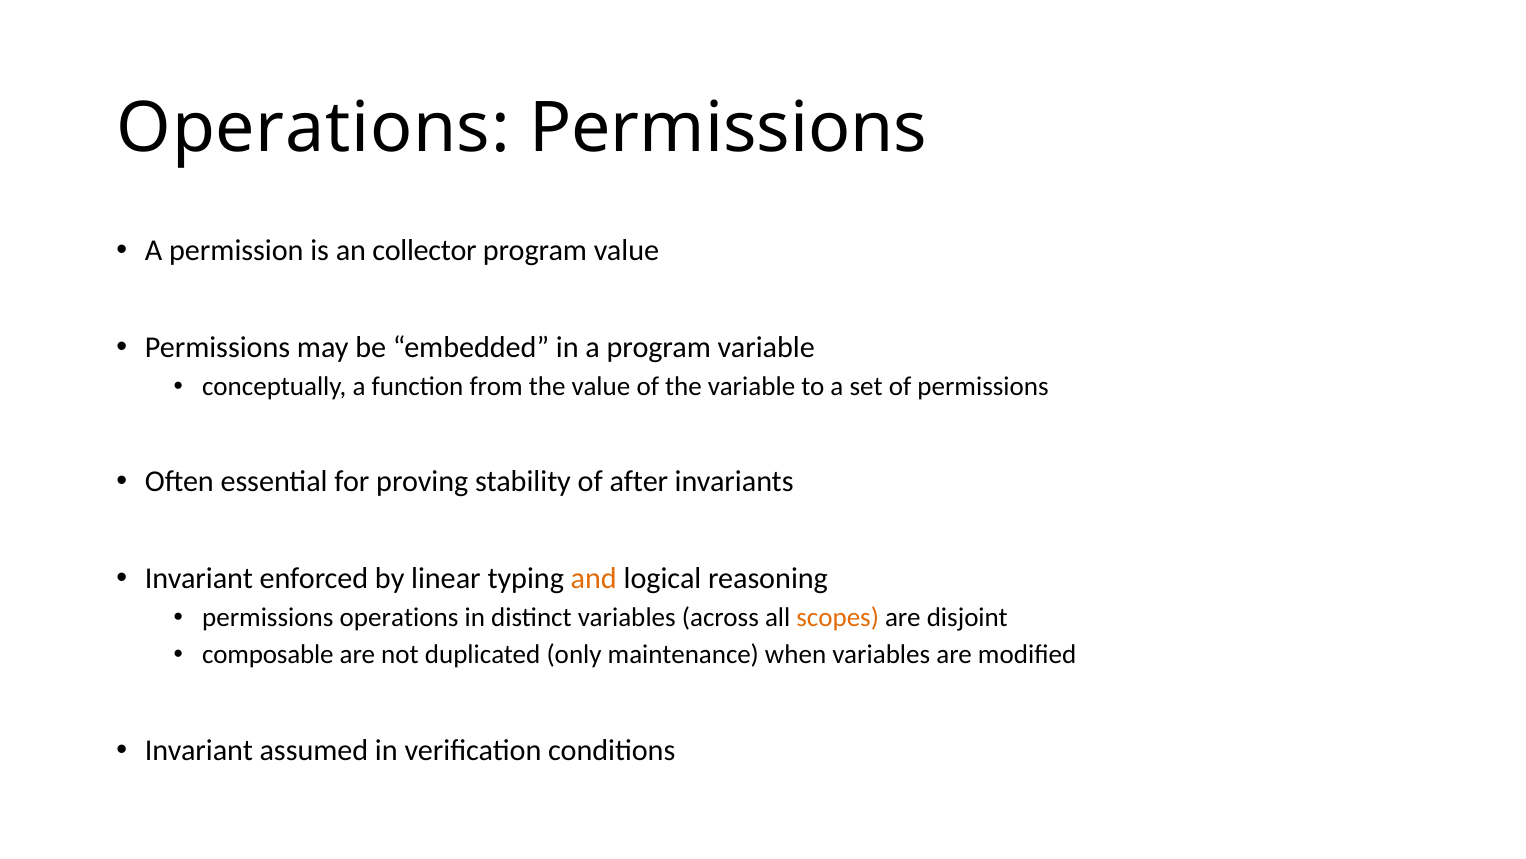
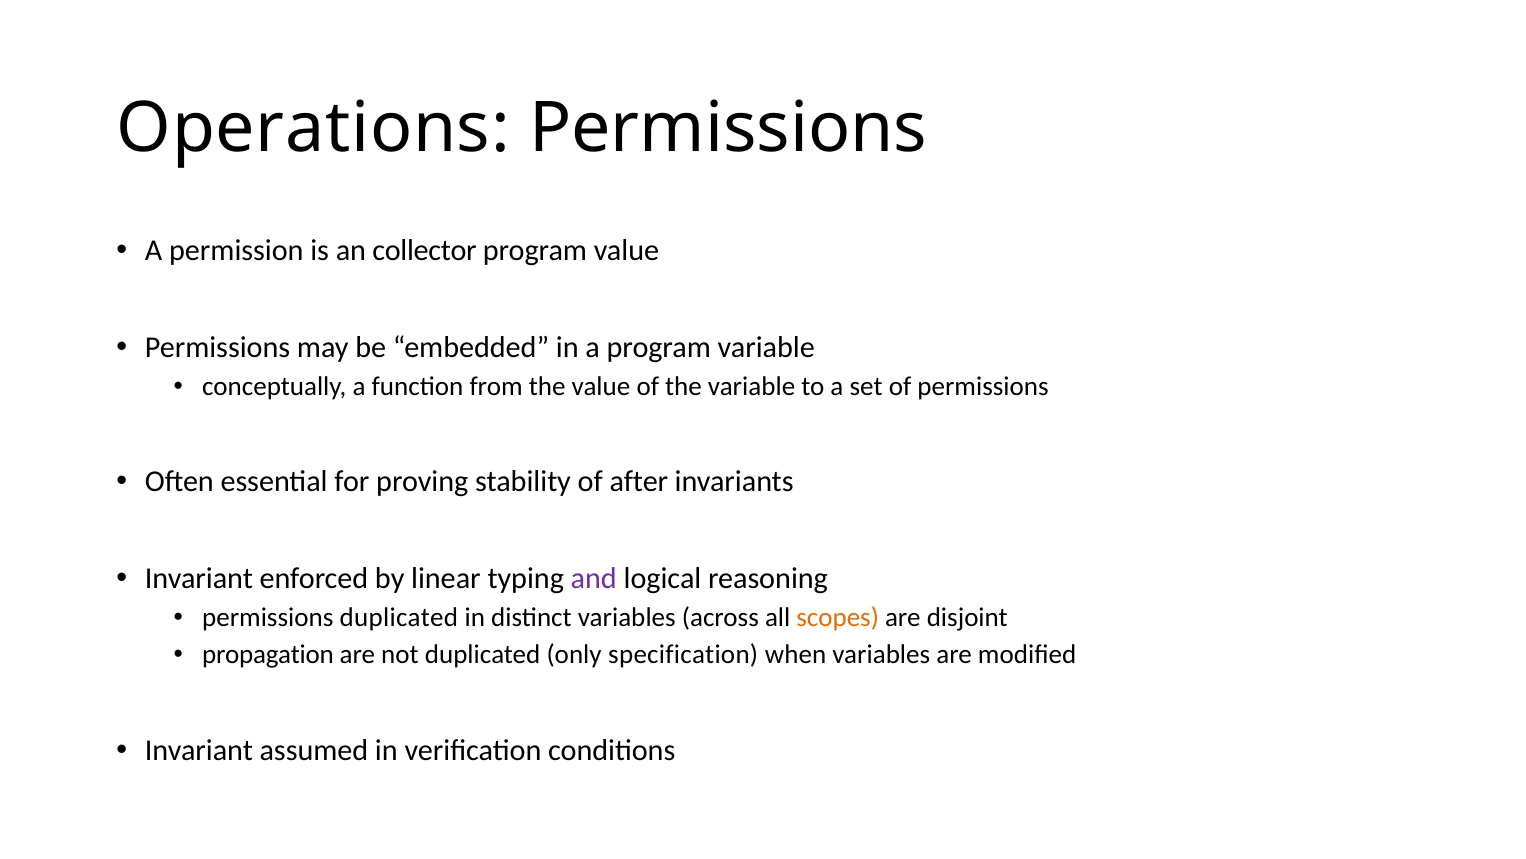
and colour: orange -> purple (594, 579)
permissions operations: operations -> duplicated (399, 617)
composable: composable -> propagation (268, 654)
maintenance: maintenance -> specification (683, 654)
